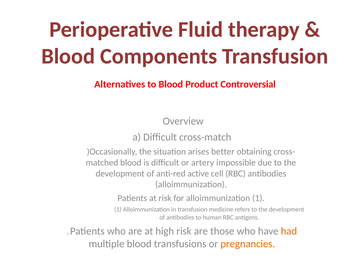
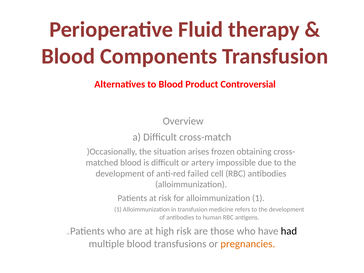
better: better -> frozen (223, 152)
active: active -> failed (198, 174)
had colour: orange -> black (289, 231)
